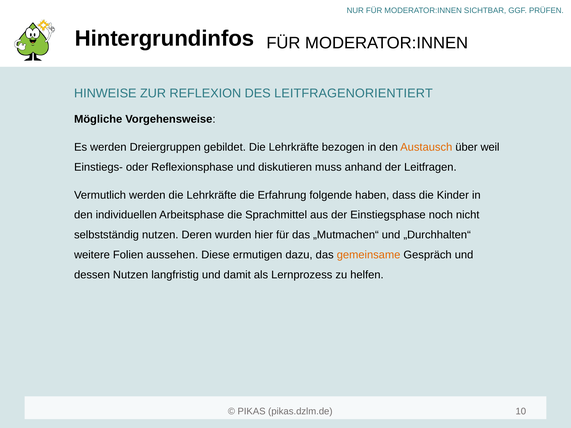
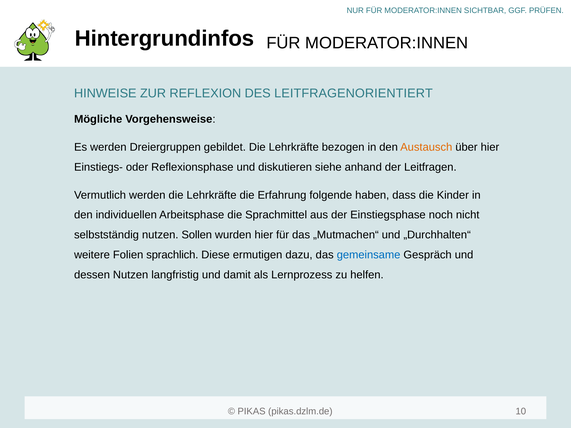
über weil: weil -> hier (490, 147)
muss: muss -> siehe (328, 167)
Deren: Deren -> Sollen (197, 235)
aussehen: aussehen -> sprachlich (172, 255)
gemeinsame colour: orange -> blue (369, 255)
